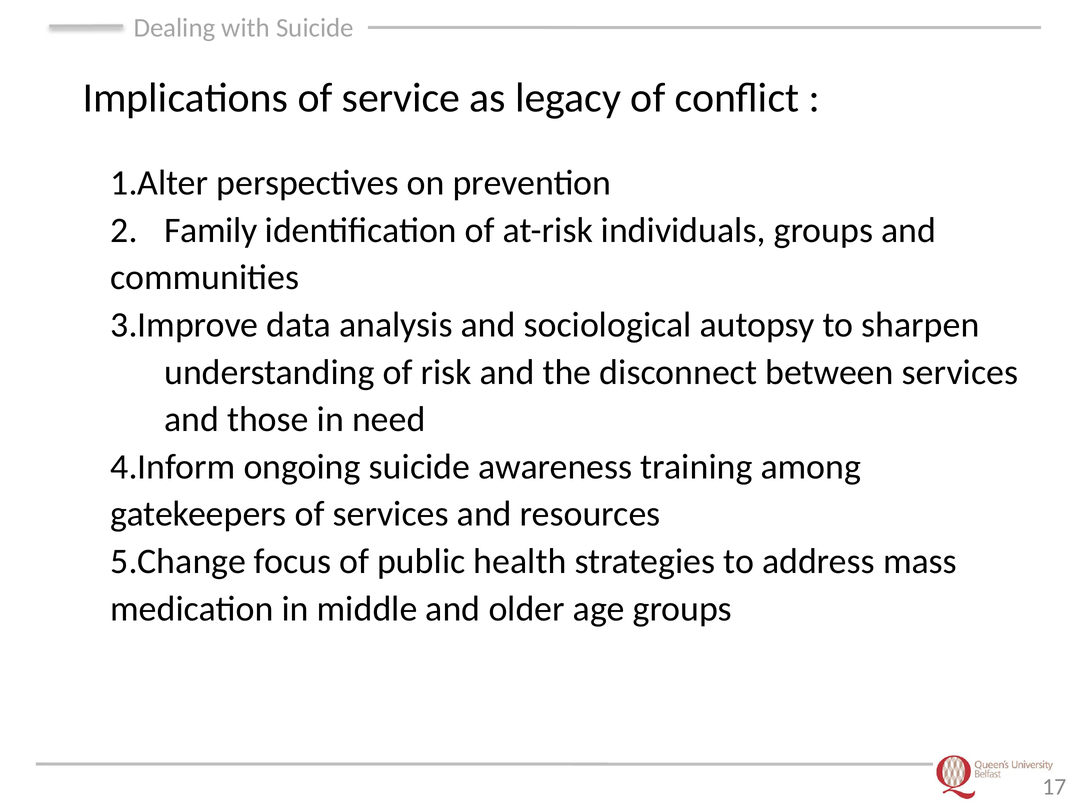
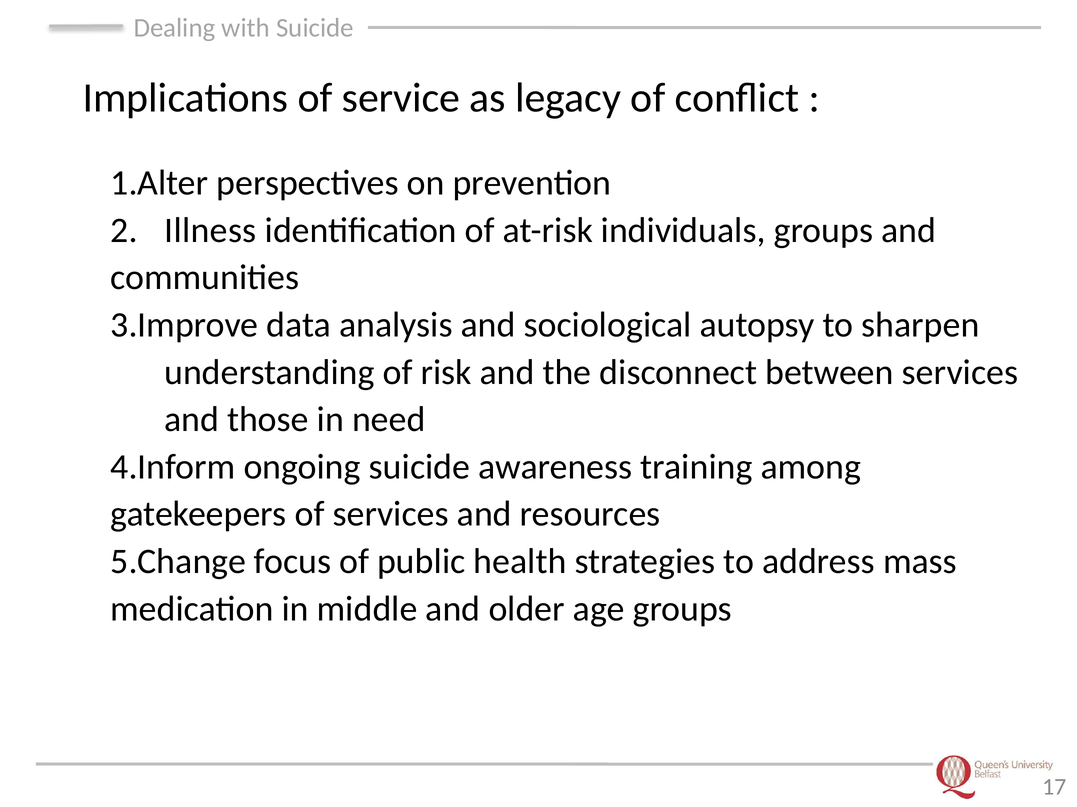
Family: Family -> Illness (210, 230)
